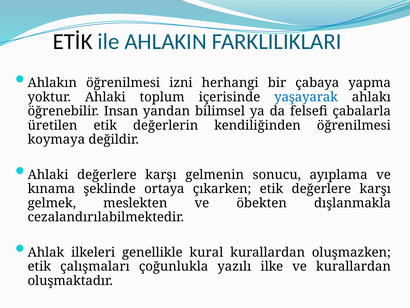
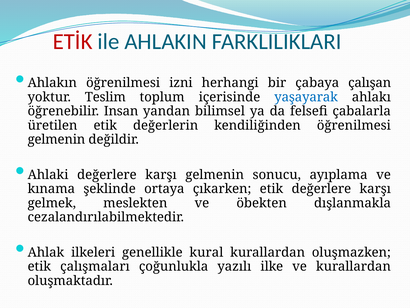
ETİK colour: black -> red (73, 42)
yapma: yapma -> çalışan (370, 83)
yoktur Ahlaki: Ahlaki -> Teslim (105, 97)
koymaya: koymaya -> gelmenin (56, 139)
